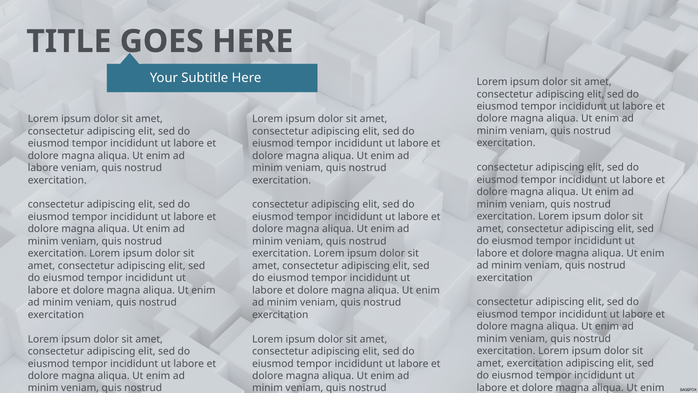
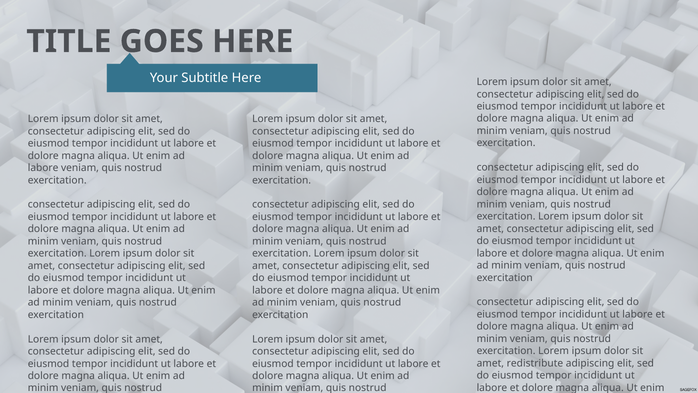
amet exercitation: exercitation -> redistribute (535, 363)
